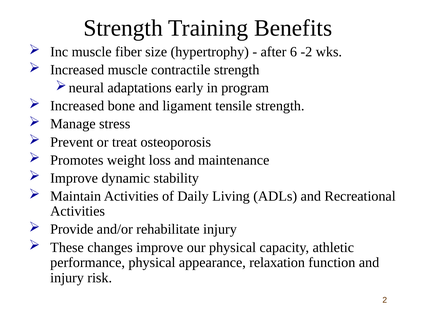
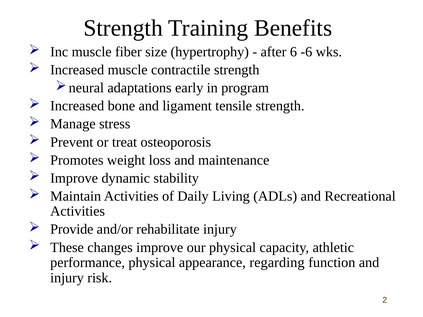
-2: -2 -> -6 (306, 52)
relaxation: relaxation -> regarding (277, 263)
